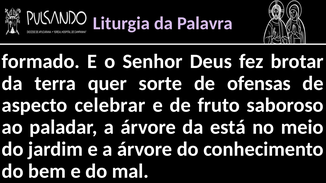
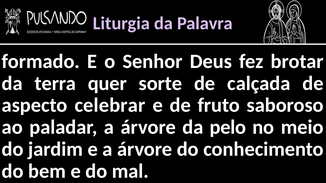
ofensas: ofensas -> calçada (259, 83)
está: está -> pelo (228, 127)
